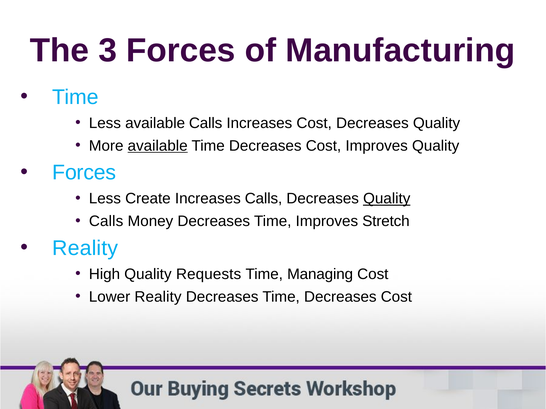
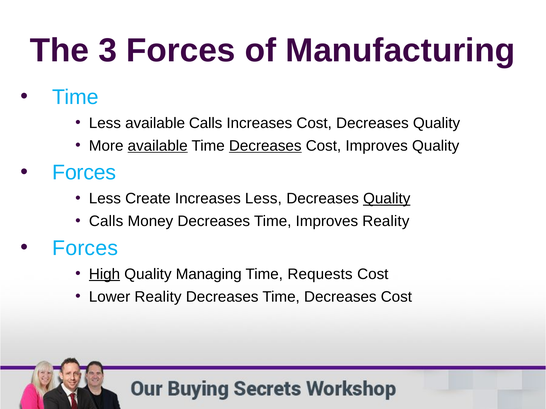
Decreases underline: none -> present (265, 146)
Increases Calls: Calls -> Less (263, 199)
Improves Stretch: Stretch -> Reality (386, 222)
Reality: Reality -> Forces (85, 248)
High underline: none -> present (104, 274)
Requests: Requests -> Managing (209, 274)
Managing: Managing -> Requests (320, 274)
